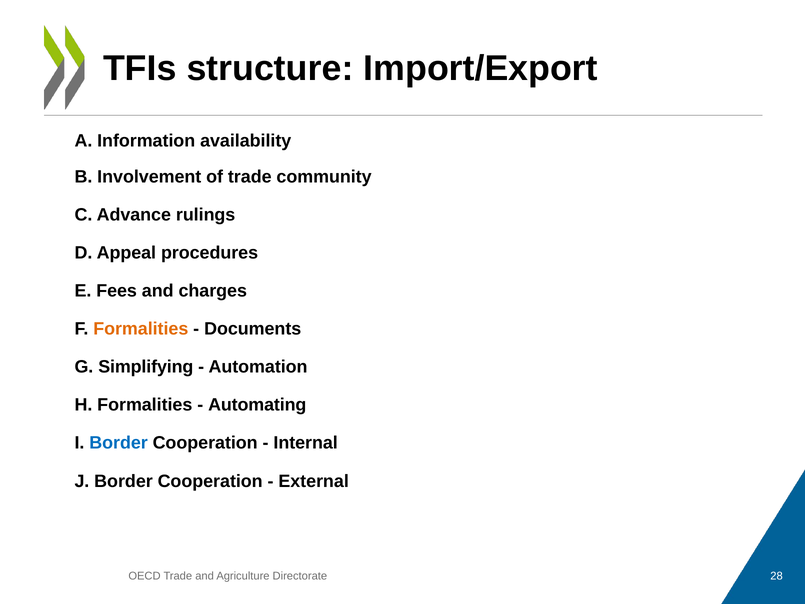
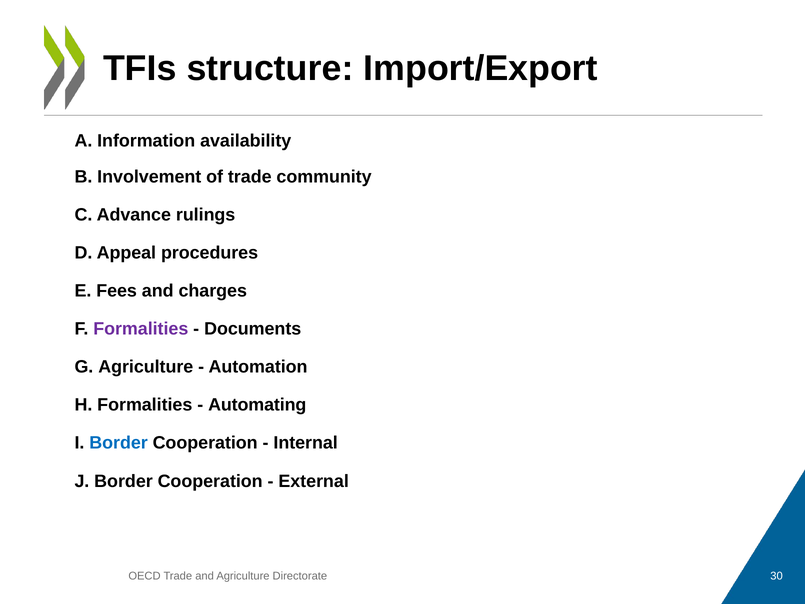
Formalities colour: orange -> purple (141, 329)
G Simplifying: Simplifying -> Agriculture (146, 367)
28: 28 -> 30 (777, 576)
